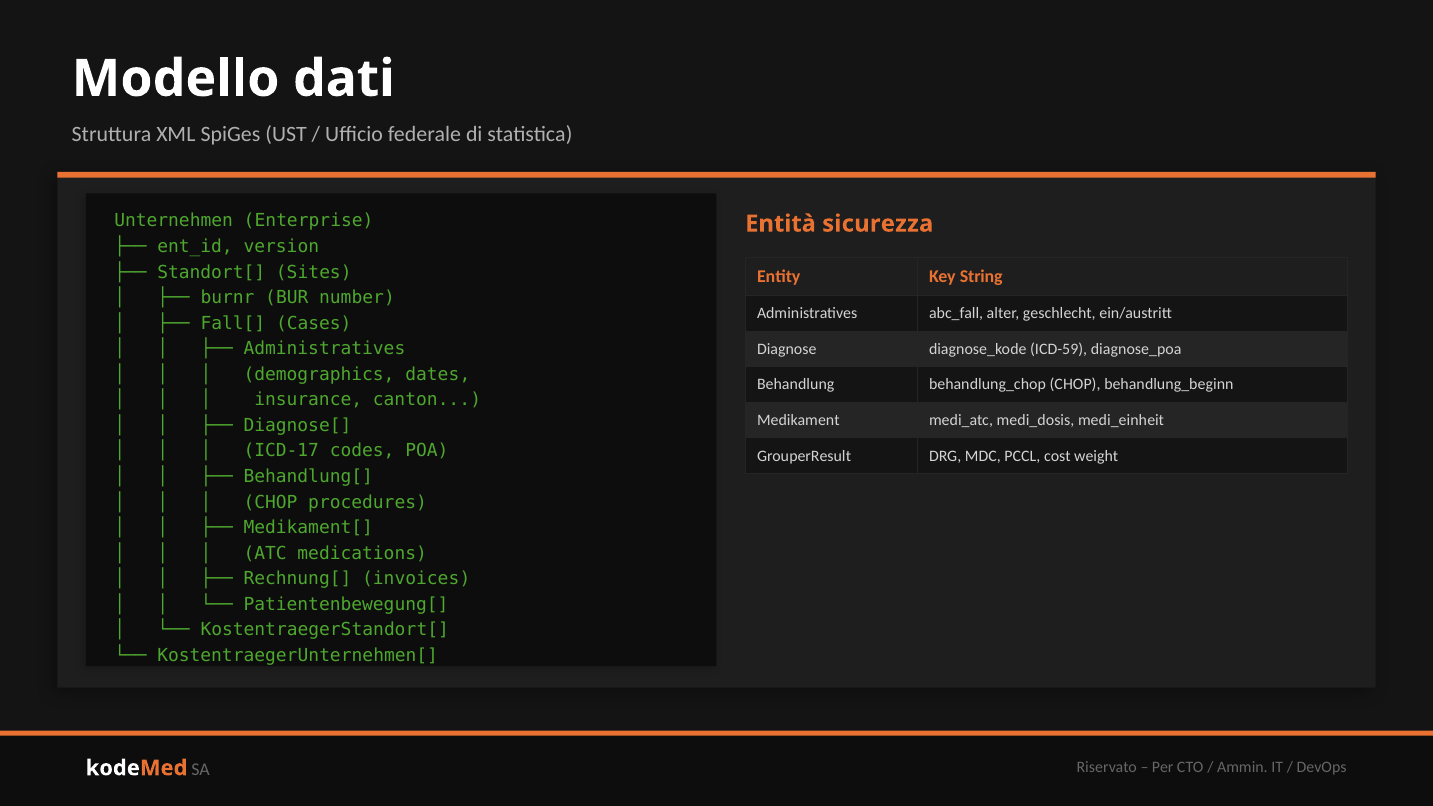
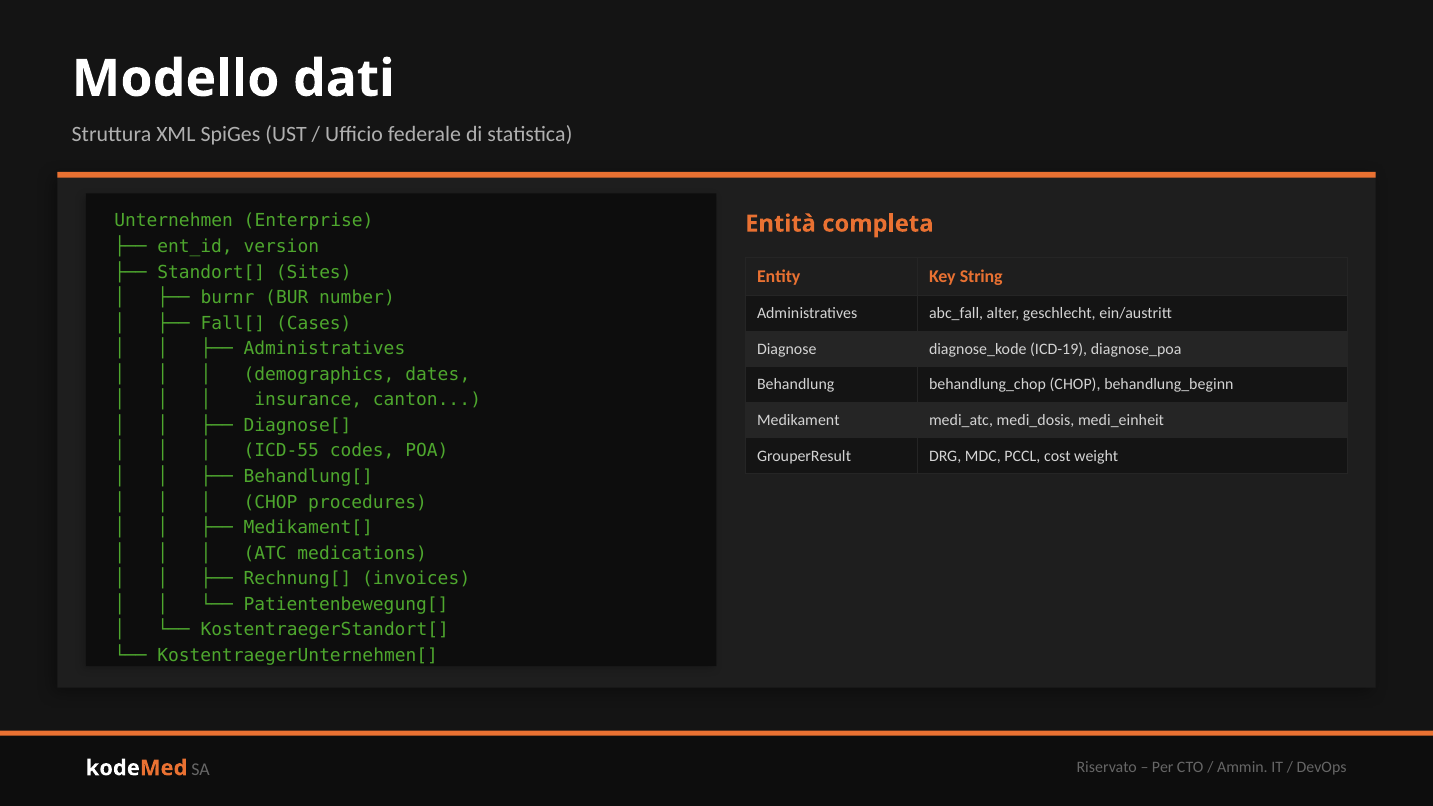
sicurezza: sicurezza -> completa (878, 224)
ICD-59: ICD-59 -> ICD-19 (1059, 349)
ICD-17: ICD-17 -> ICD-55 (281, 451)
